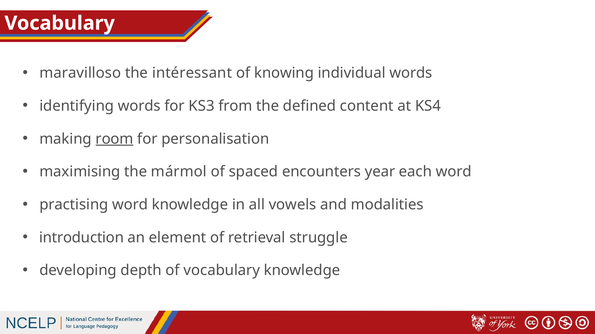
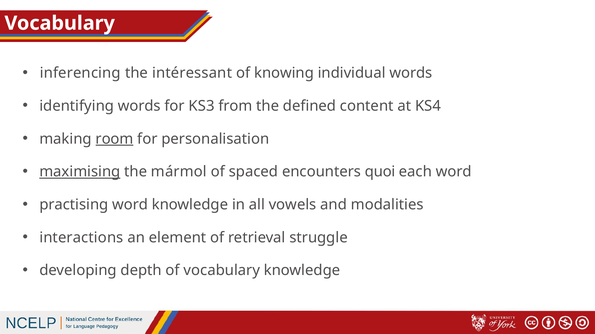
maravilloso: maravilloso -> inferencing (80, 73)
maximising underline: none -> present (80, 172)
year: year -> quoi (380, 172)
introduction: introduction -> interactions (81, 238)
